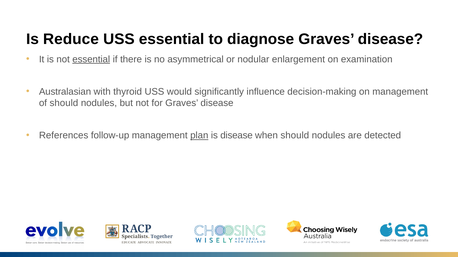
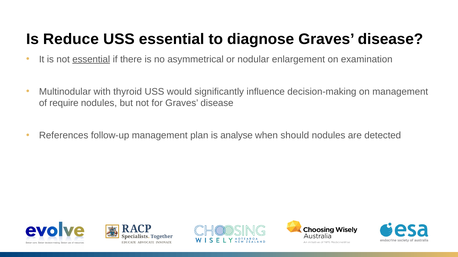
Australasian: Australasian -> Multinodular (65, 92)
of should: should -> require (64, 103)
plan underline: present -> none (199, 136)
is disease: disease -> analyse (237, 136)
